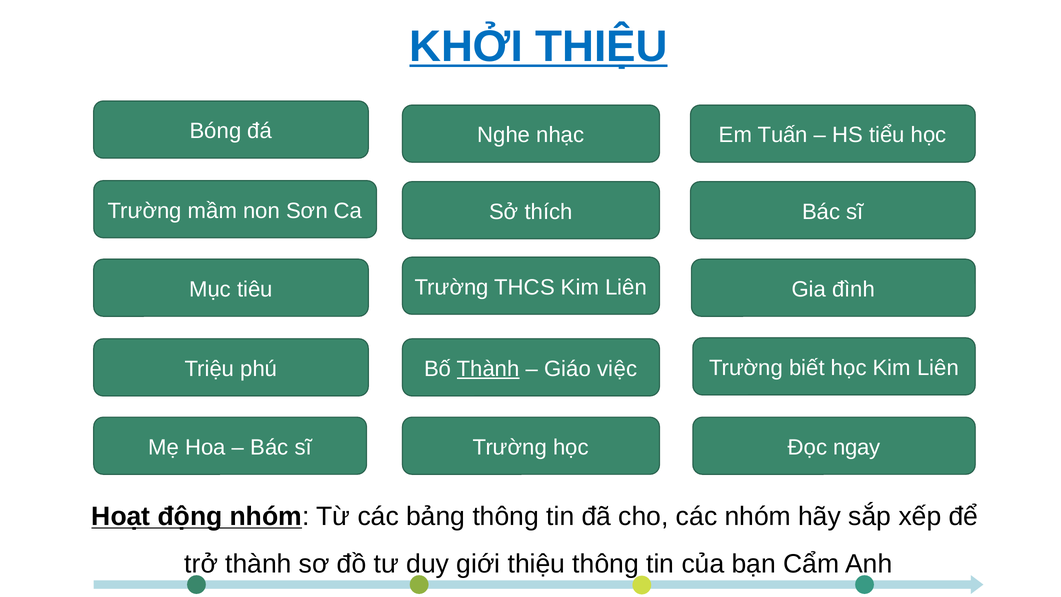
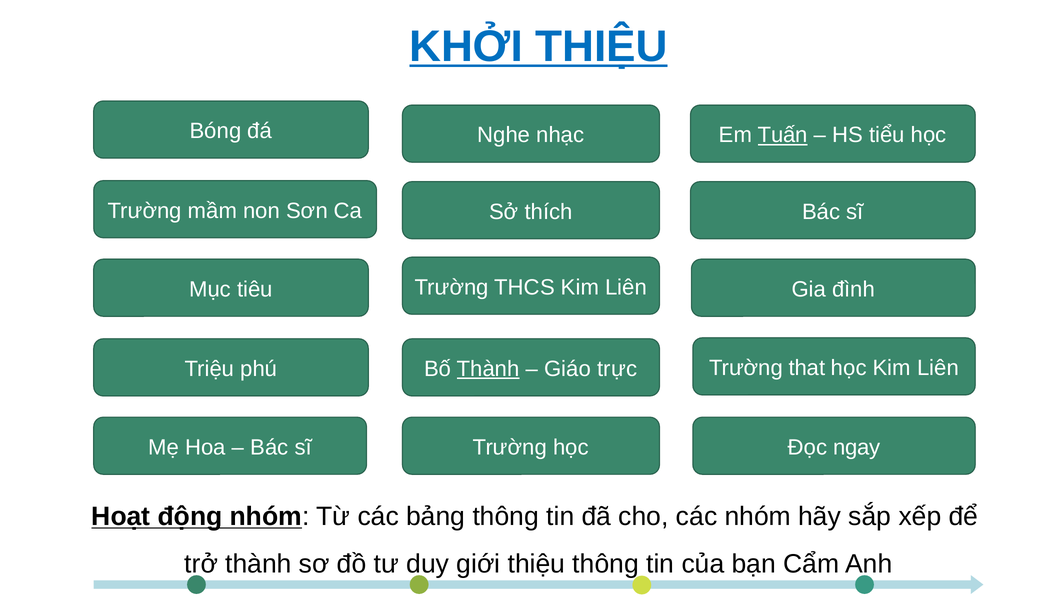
Tuấn underline: none -> present (783, 135)
việc: việc -> trực (617, 369)
biết: biết -> that (807, 368)
